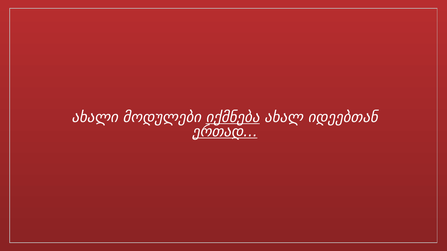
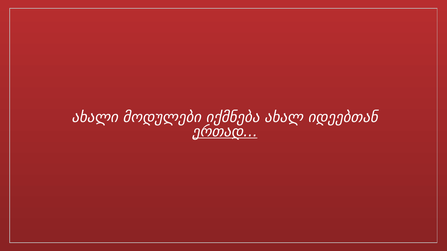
იქმნება underline: present -> none (233, 118)
